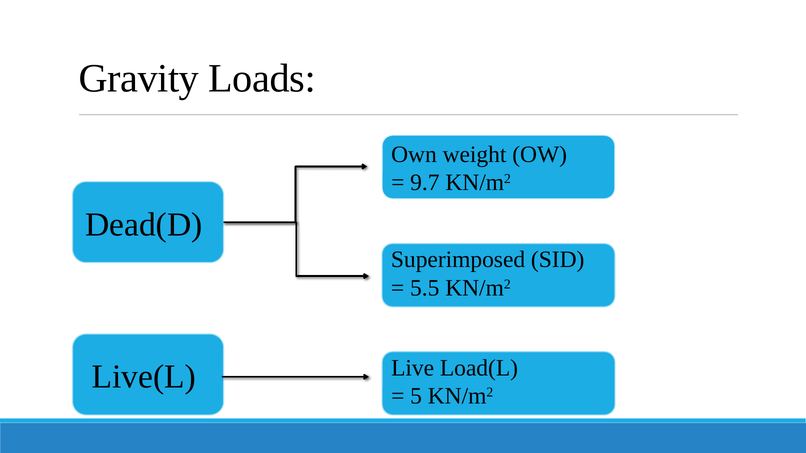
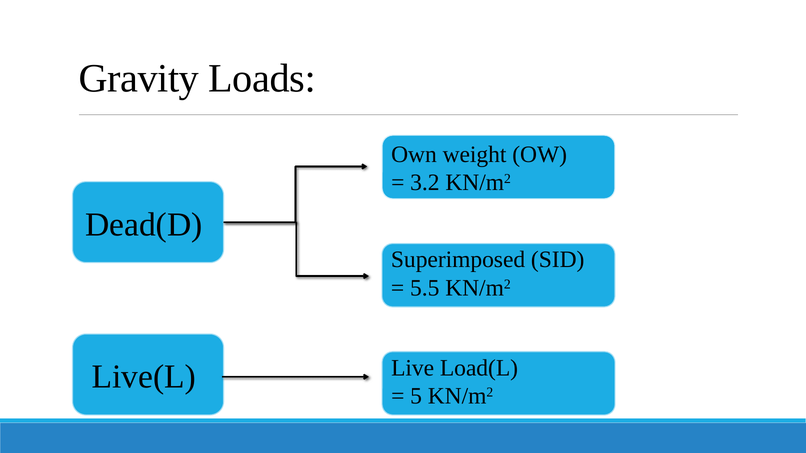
9.7: 9.7 -> 3.2 (425, 183)
